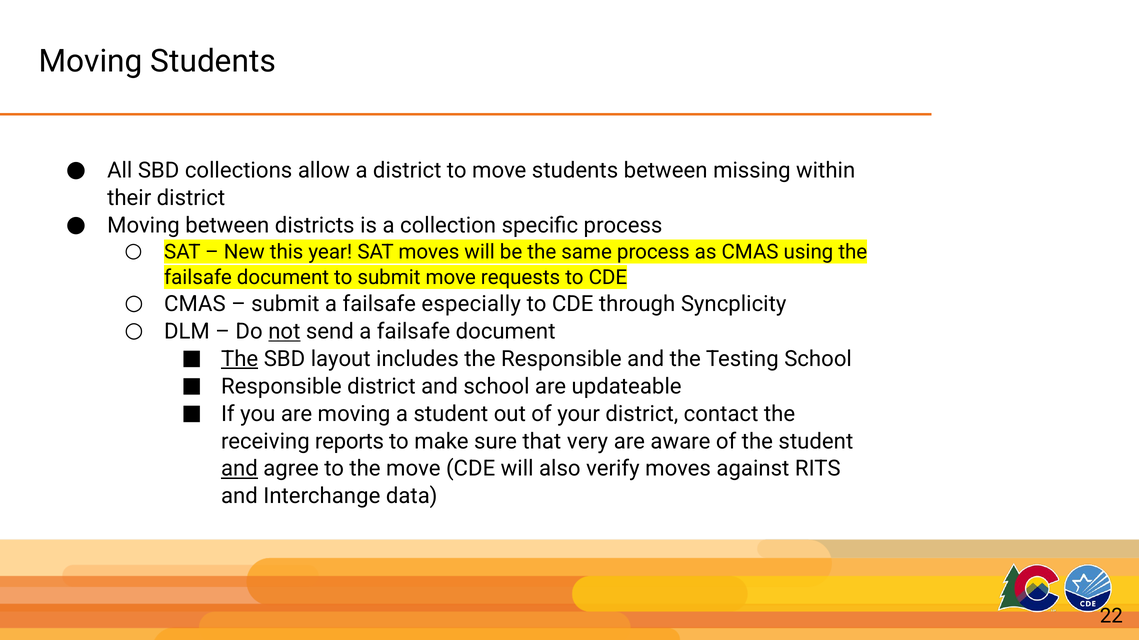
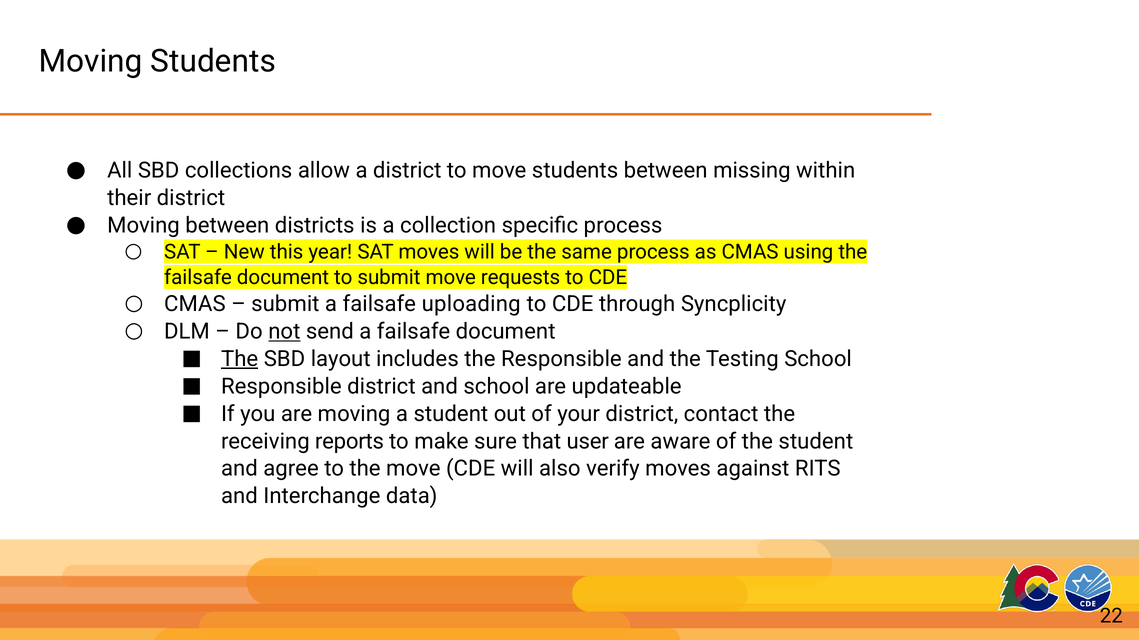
especially: especially -> uploading (471, 304)
very: very -> user (588, 442)
and underline: present -> none (239, 469)
